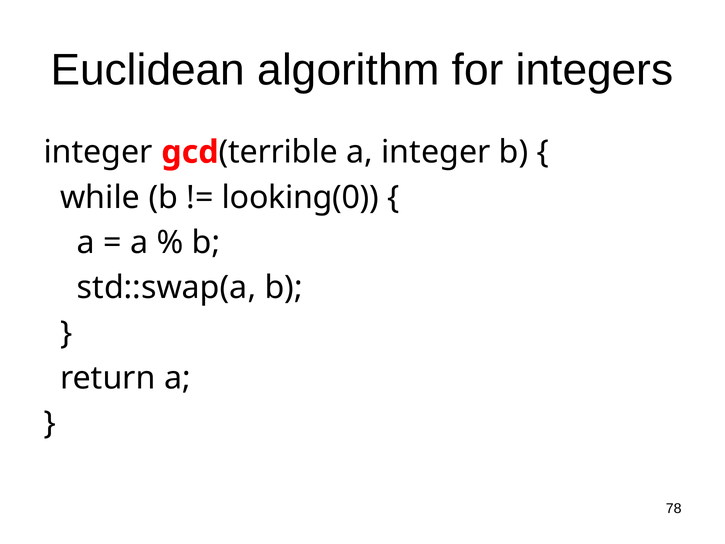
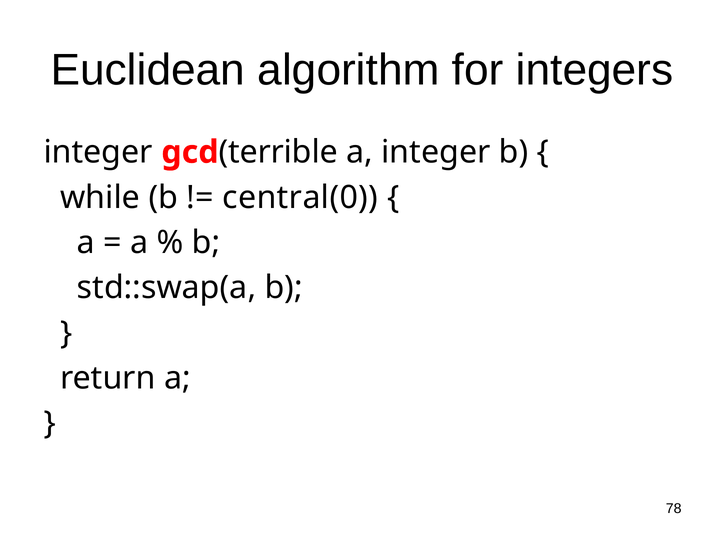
looking(0: looking(0 -> central(0 (300, 197)
